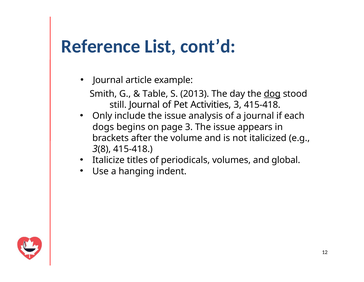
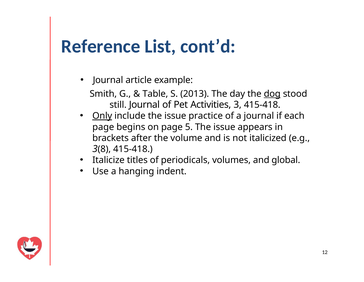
Only underline: none -> present (102, 116)
analysis: analysis -> practice (206, 116)
dogs: dogs -> page (103, 127)
page 3: 3 -> 5 (189, 127)
